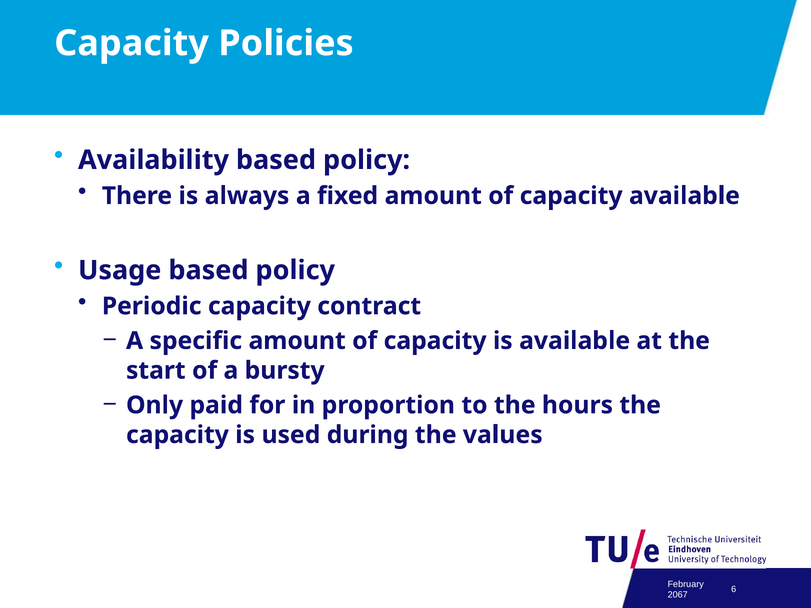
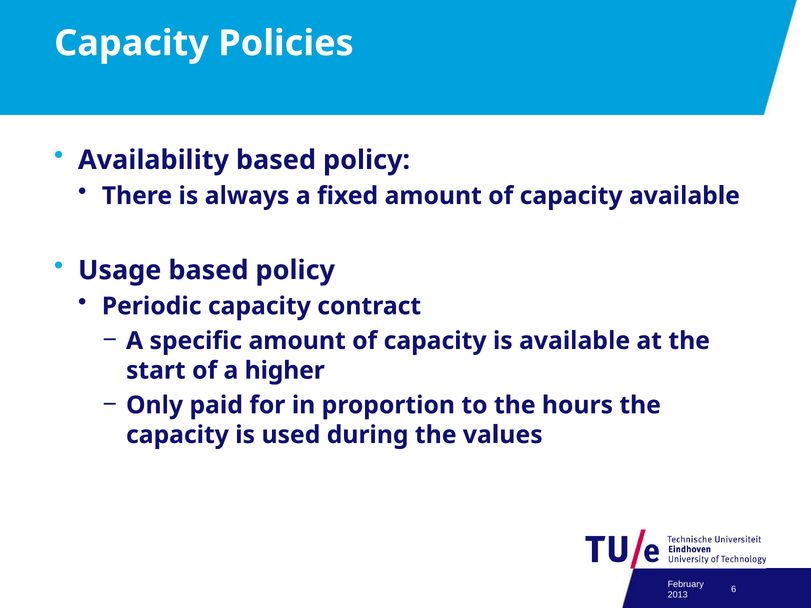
bursty: bursty -> higher (285, 371)
2067: 2067 -> 2013 (678, 595)
